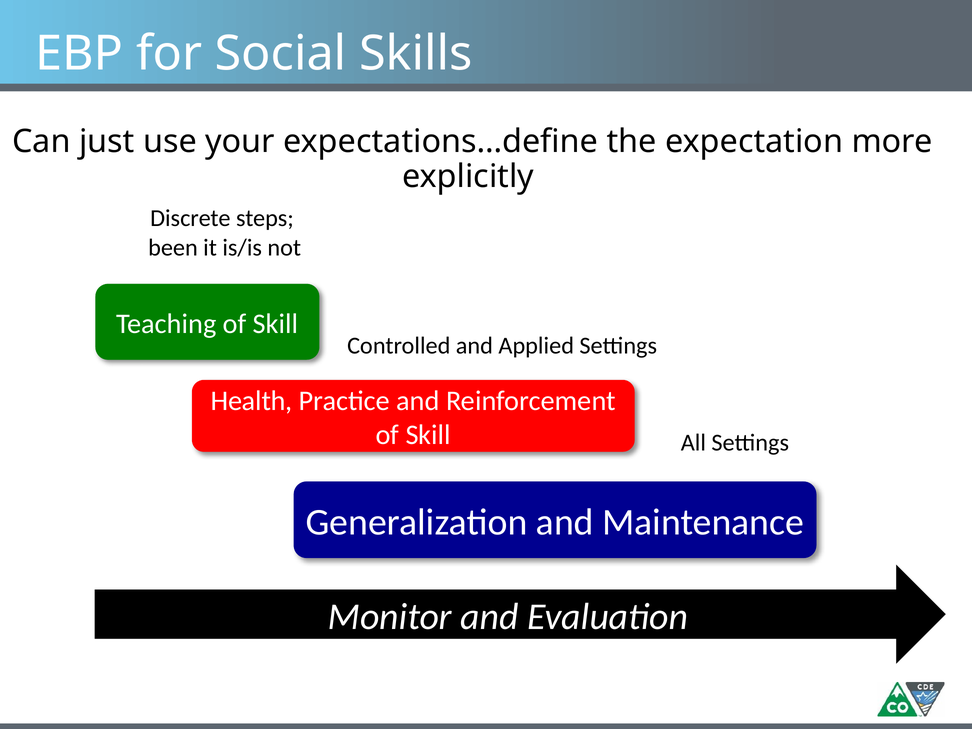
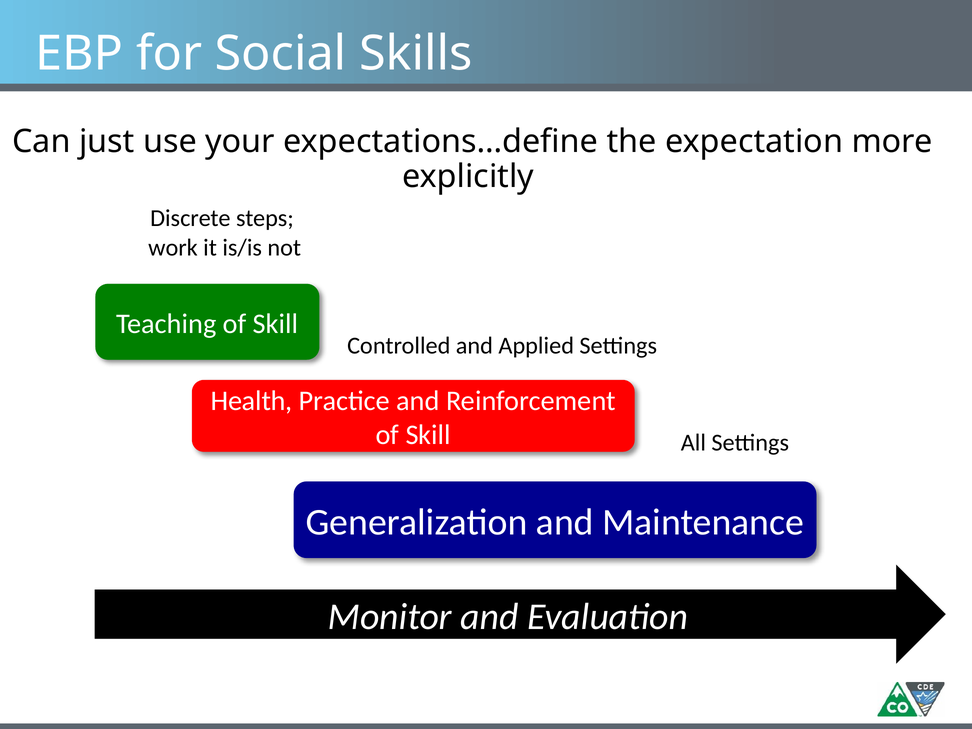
been: been -> work (173, 248)
